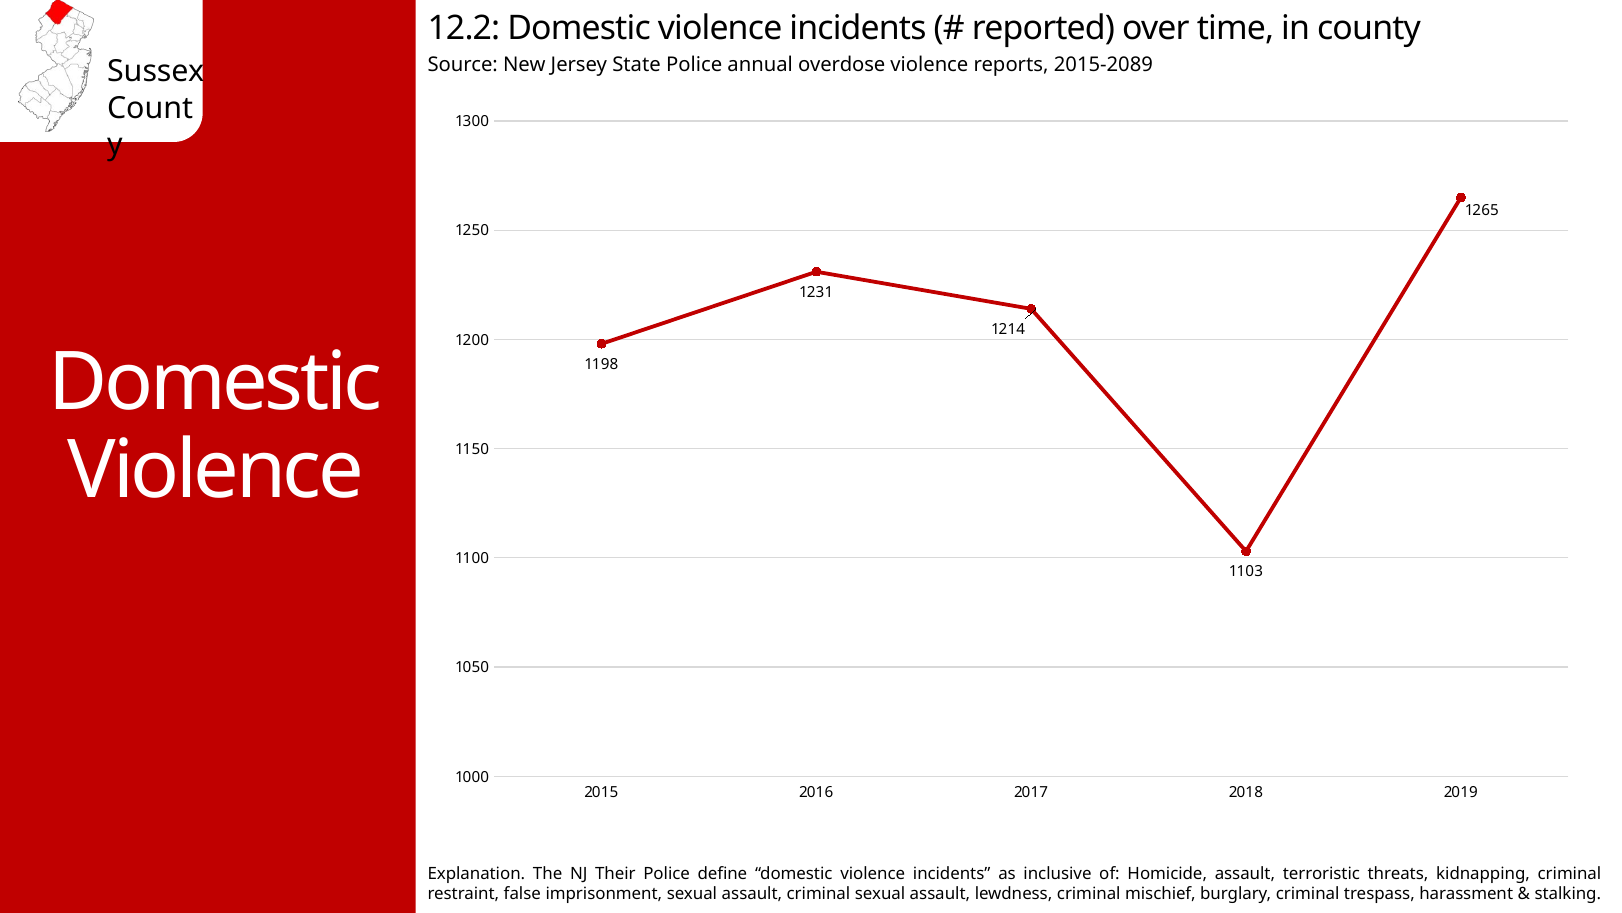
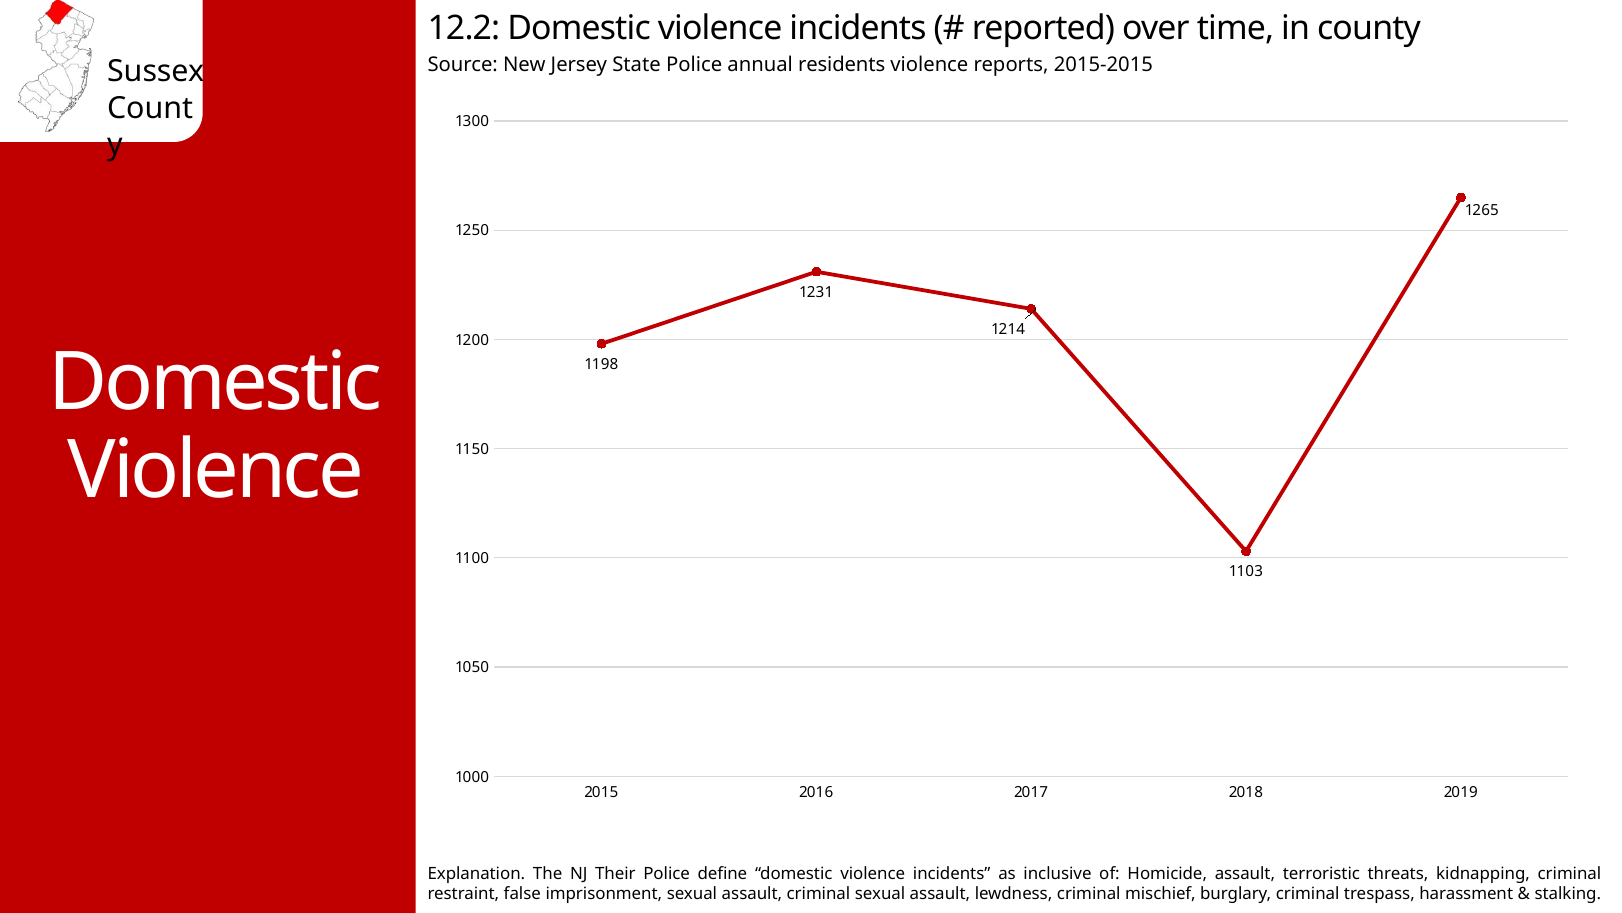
overdose: overdose -> residents (842, 65)
2015-2089: 2015-2089 -> 2015-2015 (1103, 65)
